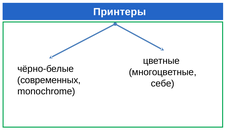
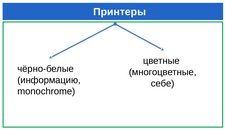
современных: современных -> информацию (49, 80)
